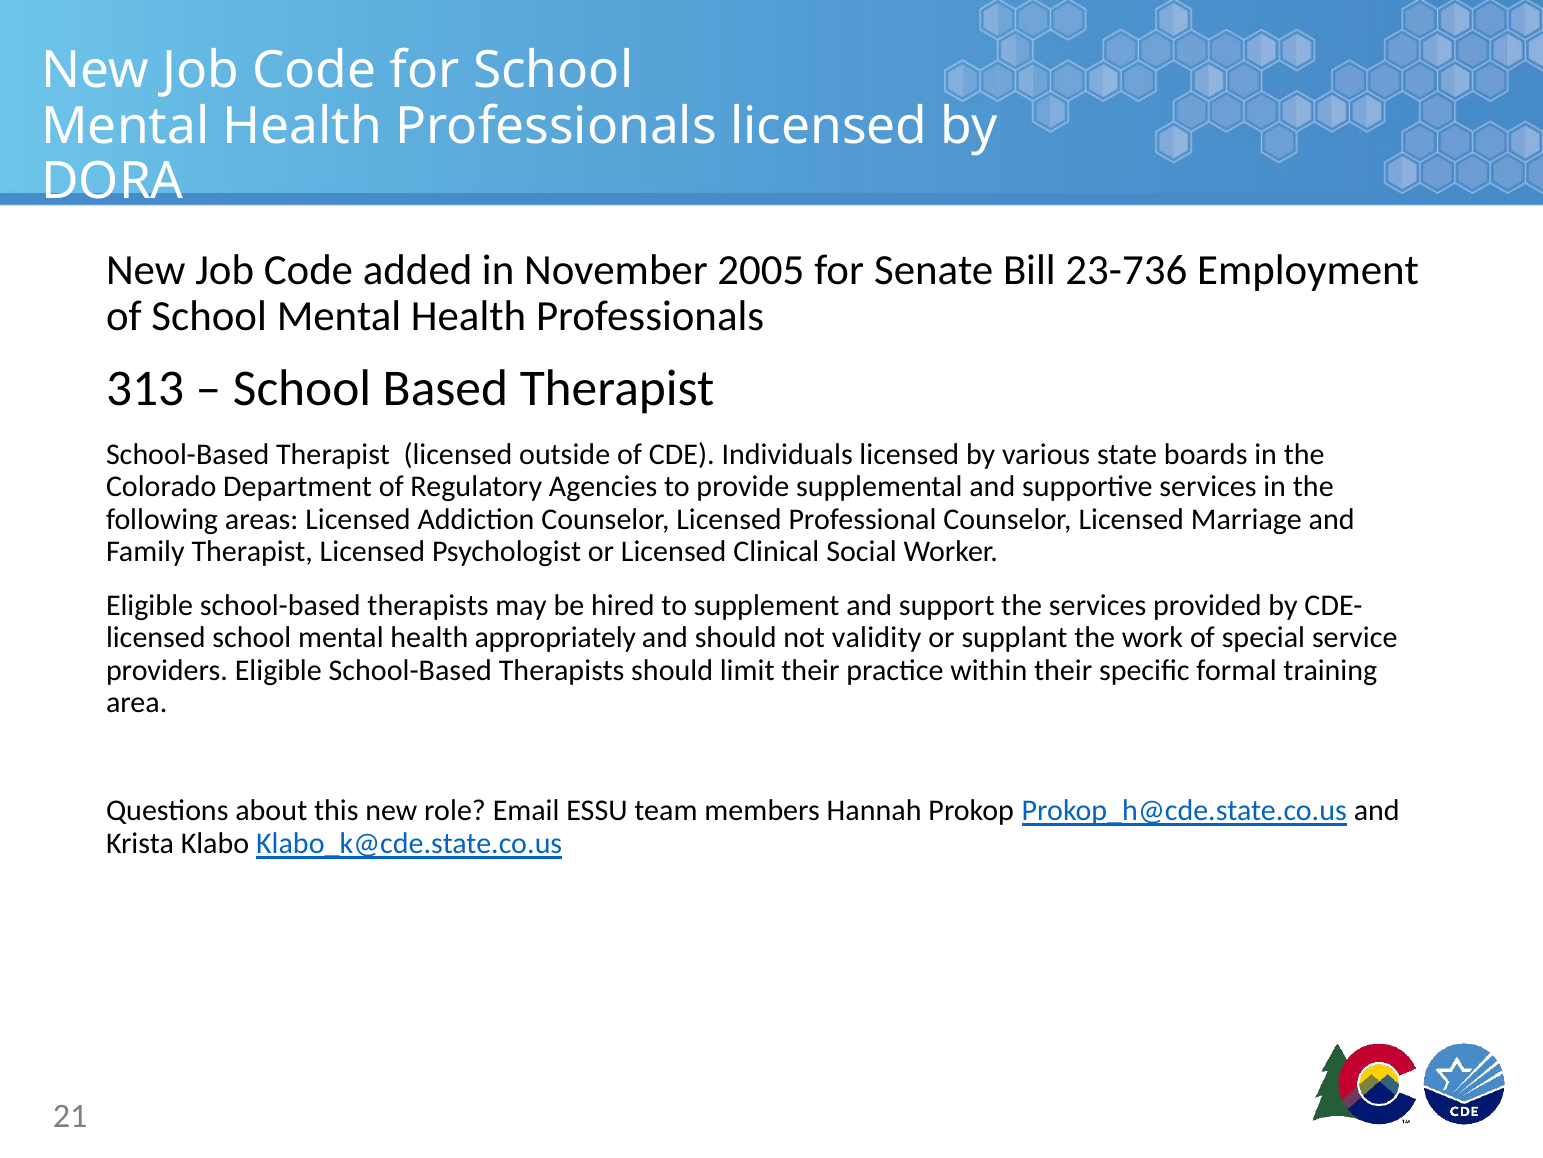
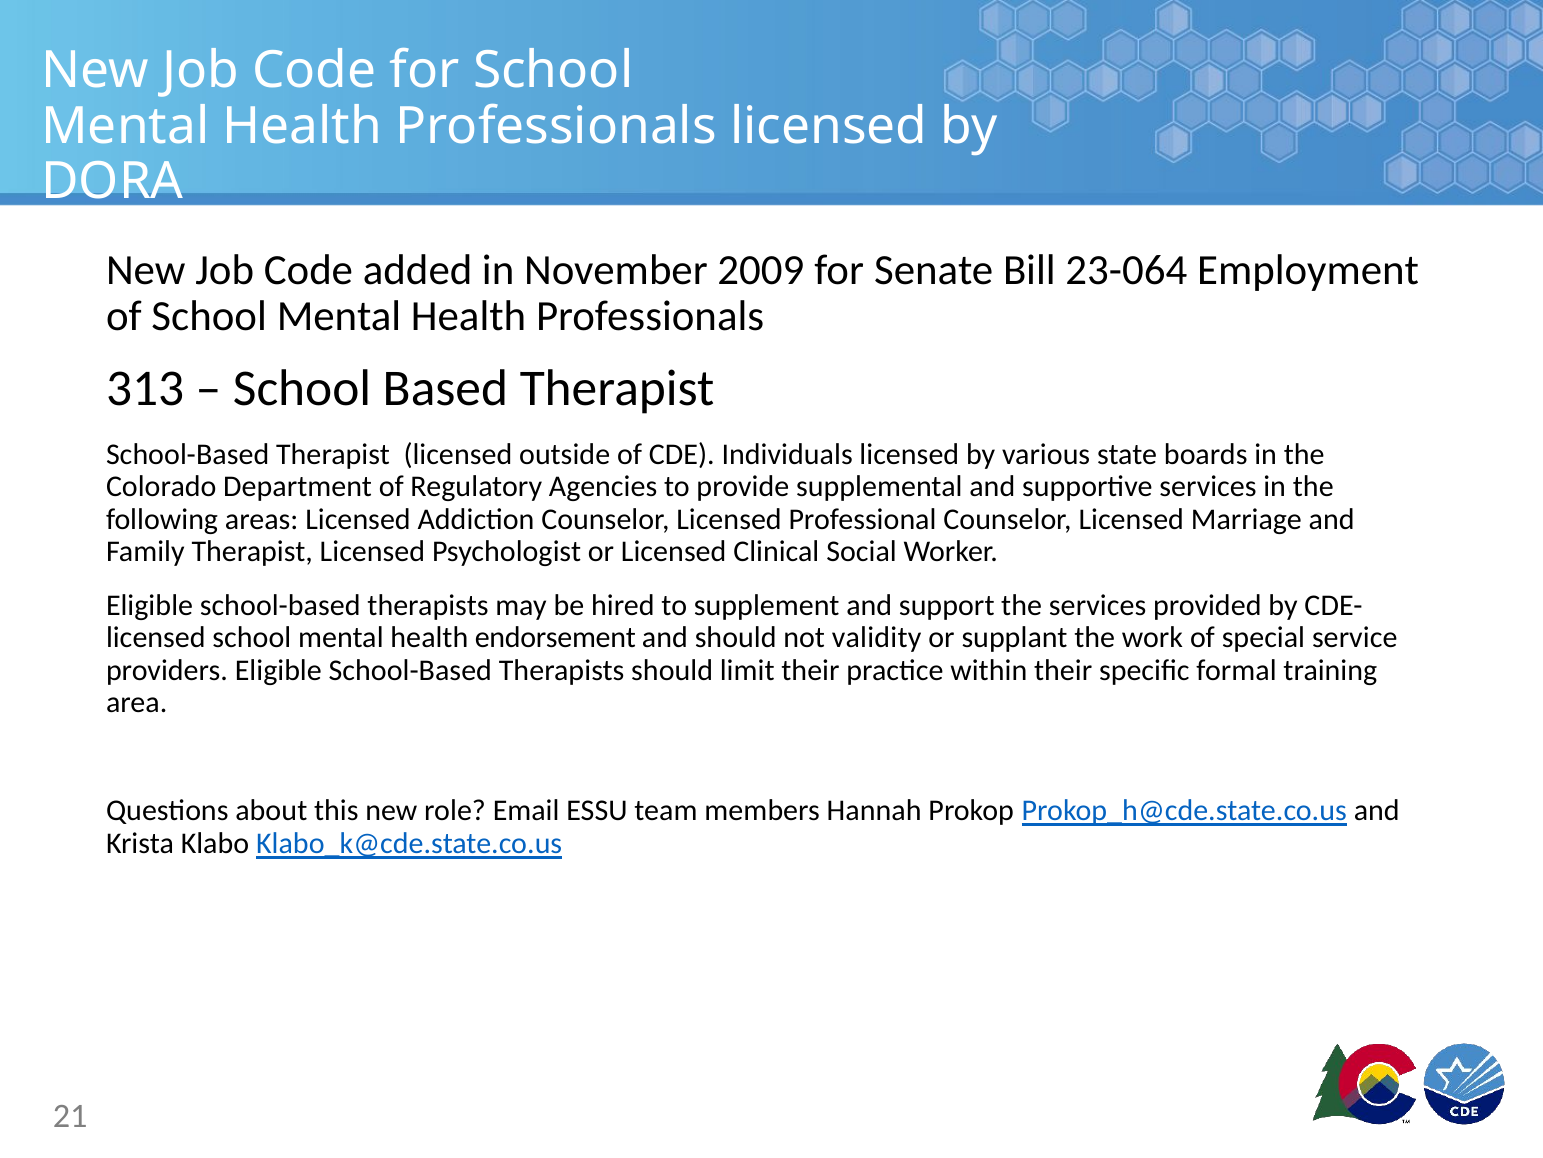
2005: 2005 -> 2009 (761, 270)
23-736: 23-736 -> 23-064 (1126, 270)
appropriately: appropriately -> endorsement (555, 638)
